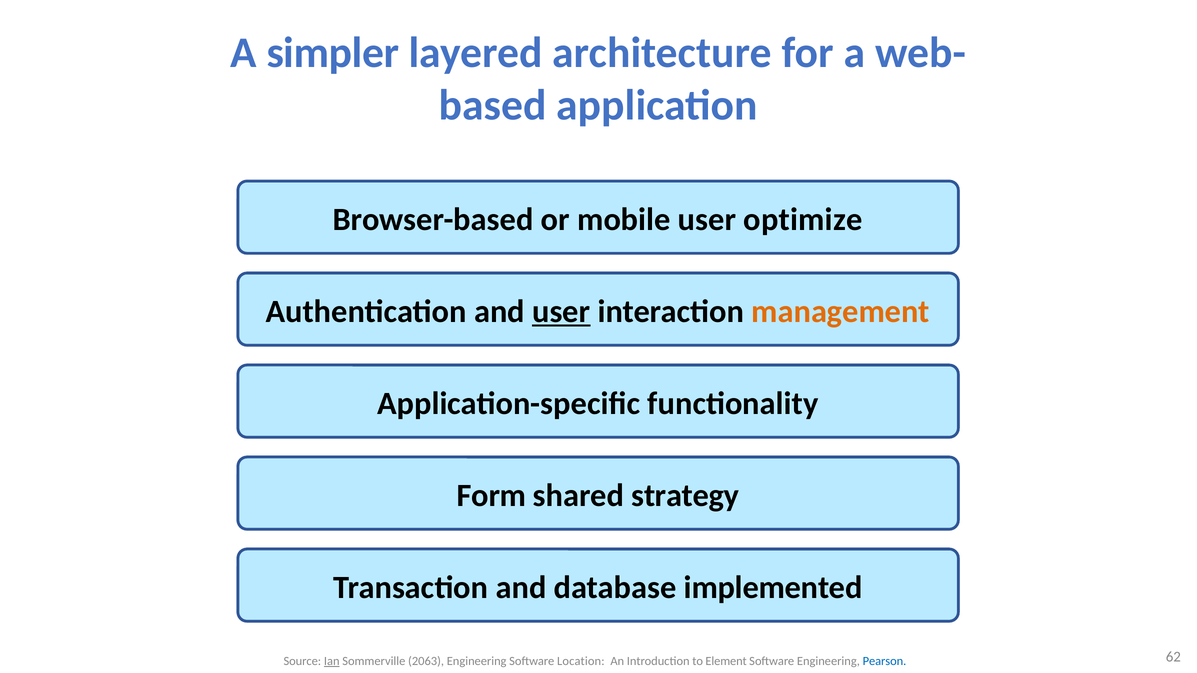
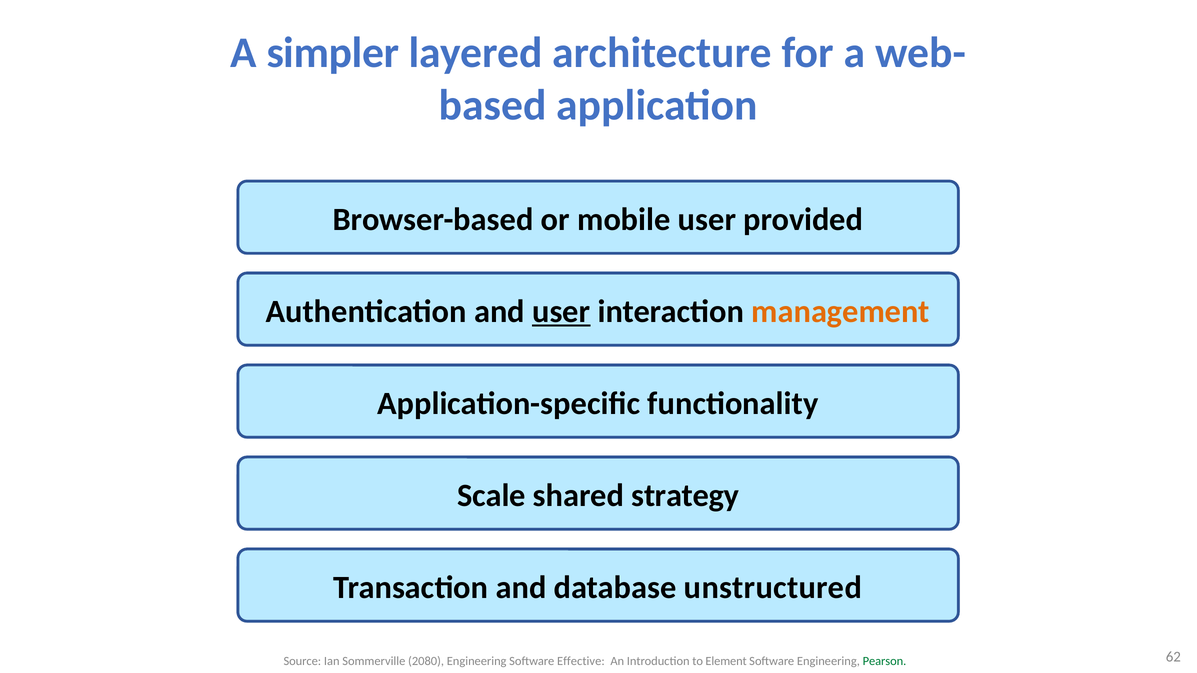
optimize: optimize -> provided (803, 220)
Form: Form -> Scale (491, 496)
implemented: implemented -> unstructured (773, 588)
Ian underline: present -> none (332, 661)
2063: 2063 -> 2080 (426, 661)
Location: Location -> Effective (581, 661)
Pearson colour: blue -> green (885, 661)
